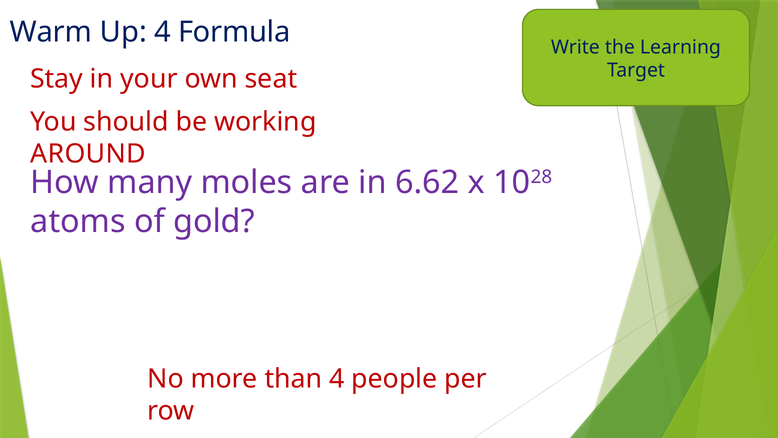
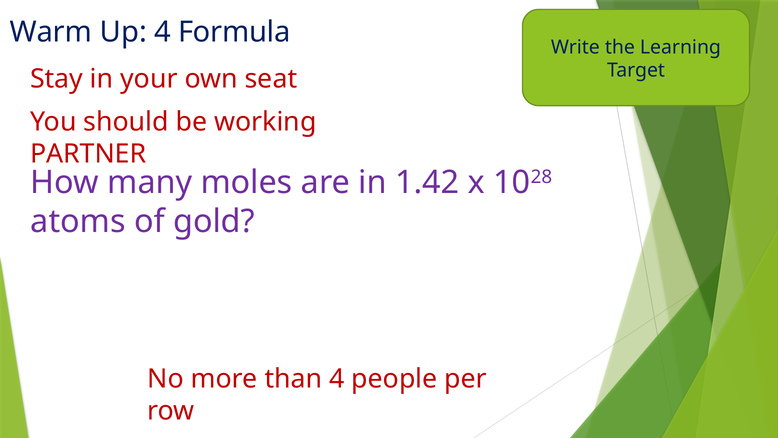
AROUND: AROUND -> PARTNER (88, 154)
6.62: 6.62 -> 1.42 (427, 182)
